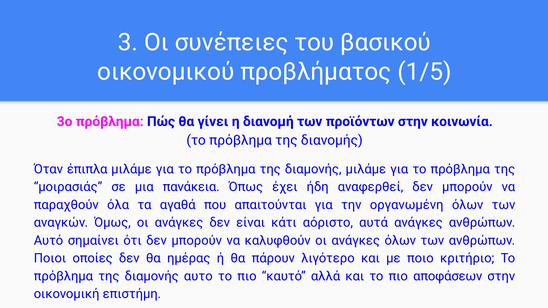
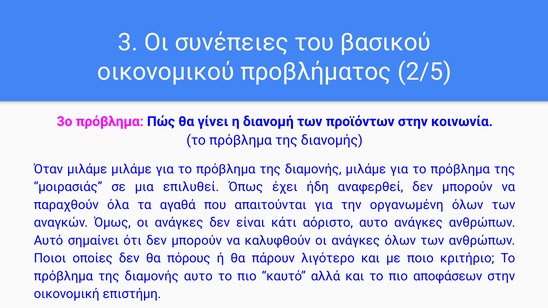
1/5: 1/5 -> 2/5 (425, 72)
Όταν έπιπλα: έπιπλα -> μιλάμε (87, 169)
πανάκεια: πανάκεια -> επιλυθεί (191, 187)
αόριστο αυτά: αυτά -> αυτο (374, 223)
ημέρας: ημέρας -> πόρους (189, 258)
